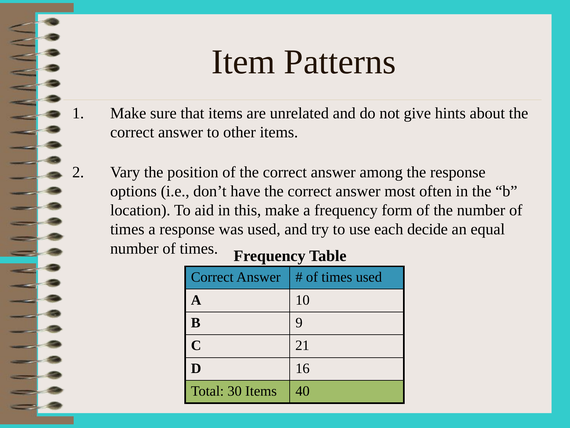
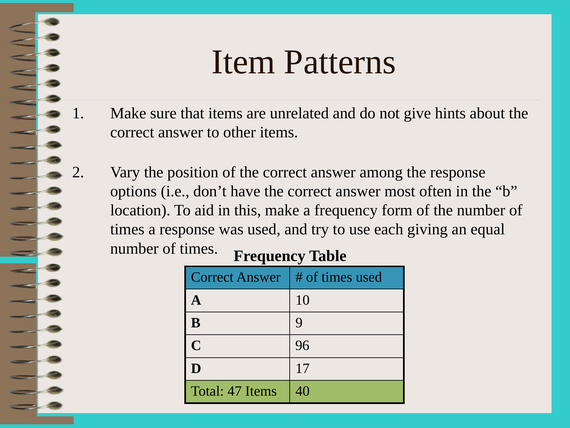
decide: decide -> giving (427, 229)
21: 21 -> 96 (302, 345)
16: 16 -> 17 (303, 368)
30: 30 -> 47 (235, 391)
